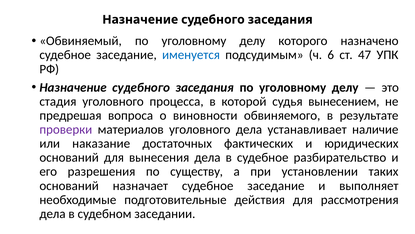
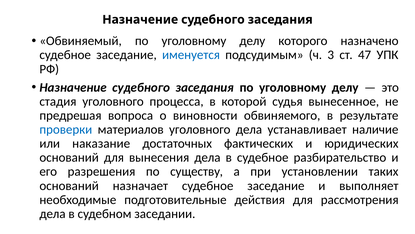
6: 6 -> 3 (331, 55)
вынесением: вынесением -> вынесенное (344, 101)
проверки colour: purple -> blue (66, 129)
